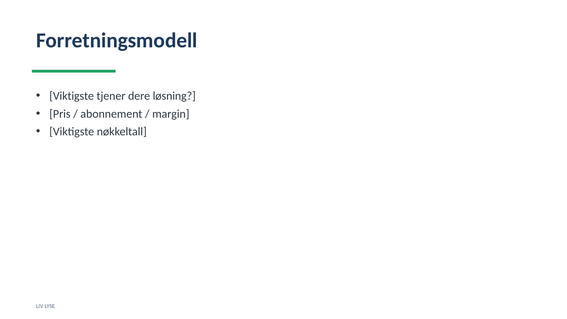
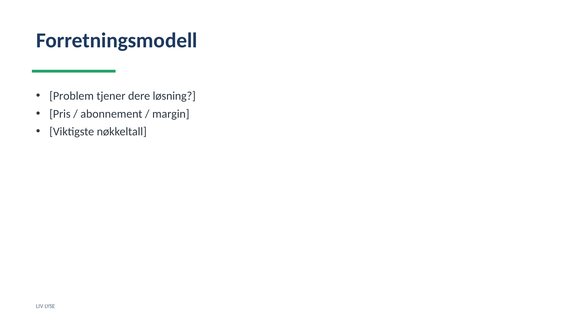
Viktigste: Viktigste -> Problem (72, 96)
